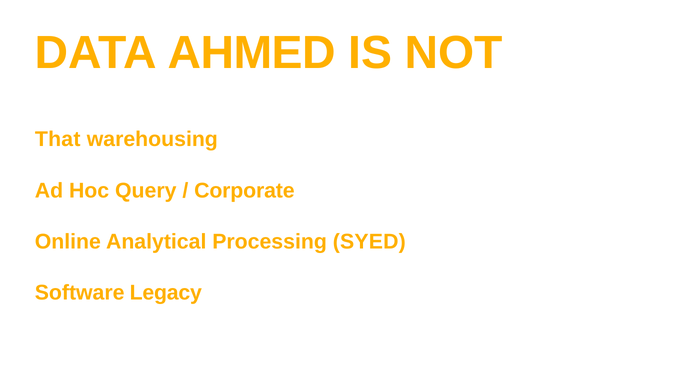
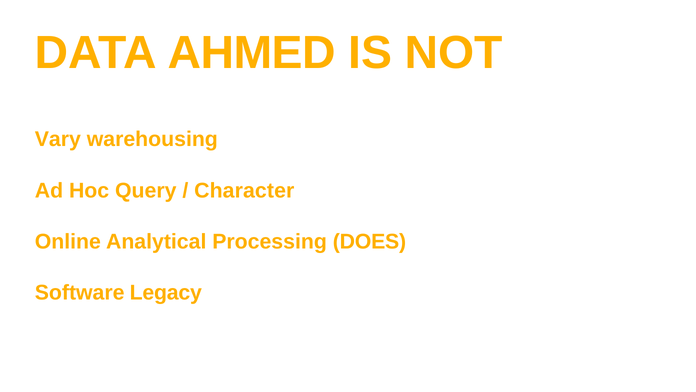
That: That -> Vary (58, 139)
Corporate: Corporate -> Character (244, 190)
SYED: SYED -> DOES (369, 241)
